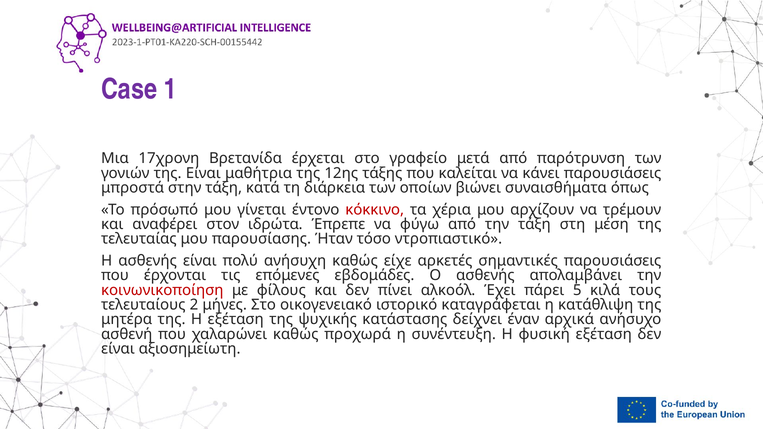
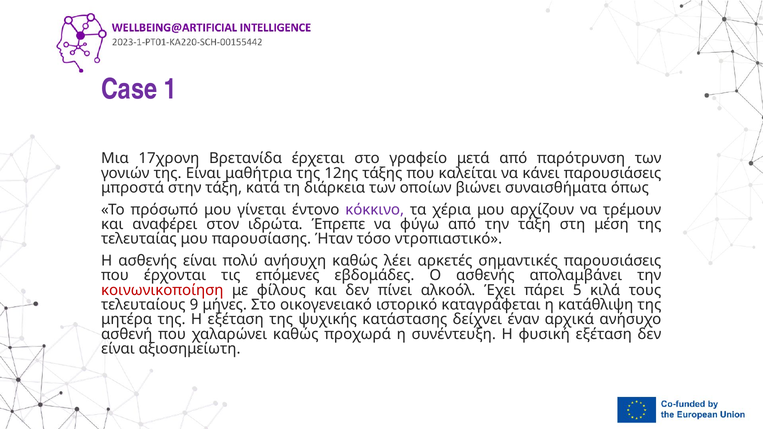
κόκκινο colour: red -> purple (375, 210)
είχε: είχε -> λέει (398, 261)
2: 2 -> 9 (194, 305)
